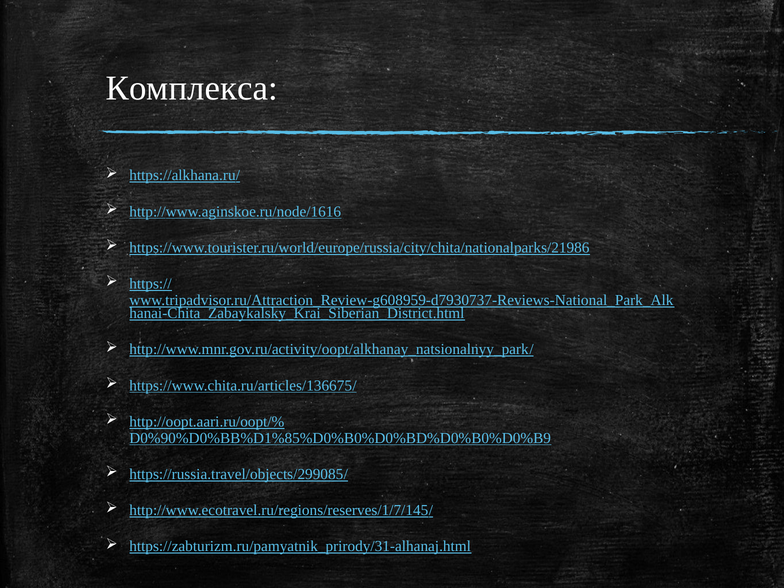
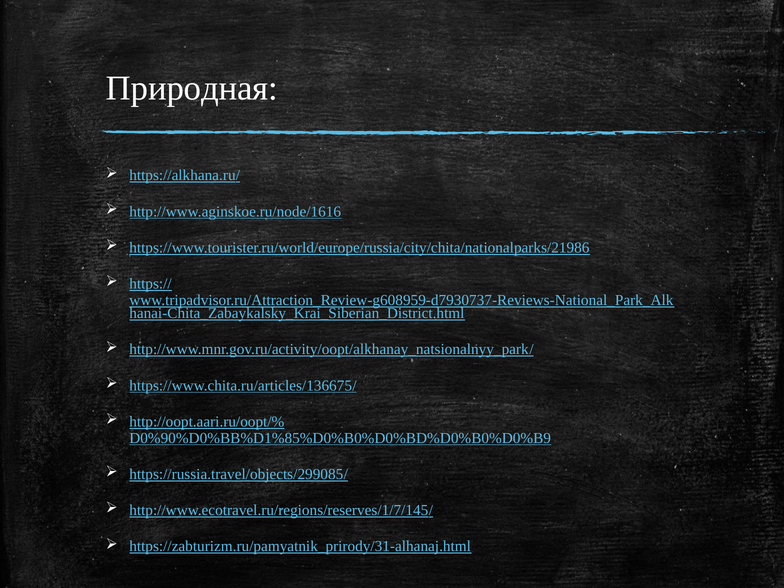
Комплекса: Комплекса -> Природная (192, 88)
